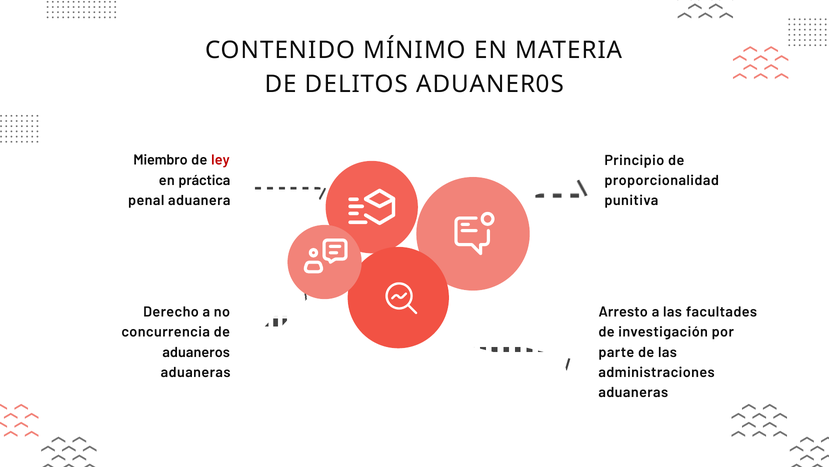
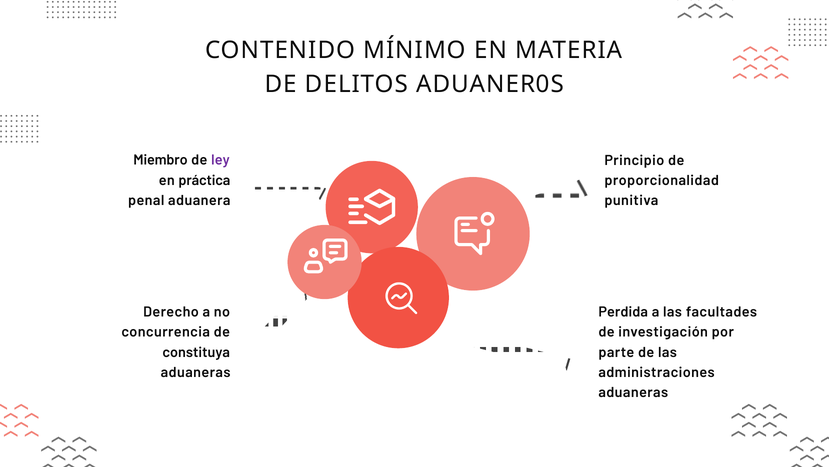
ley colour: red -> purple (220, 160)
Arresto: Arresto -> Perdida (623, 312)
aduaneros: aduaneros -> constituya (196, 352)
